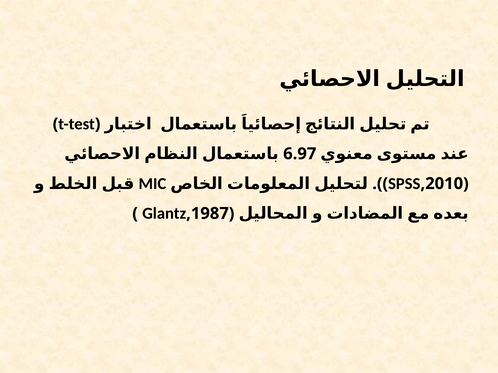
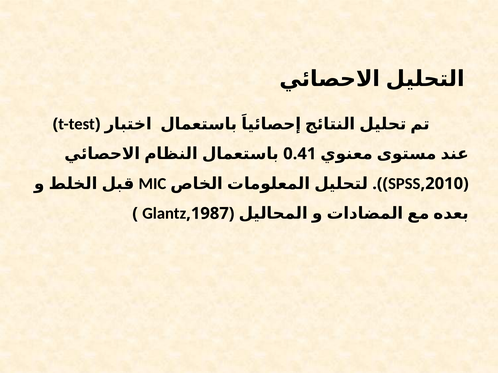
6.97: 6.97 -> 0.41 (300, 154)
